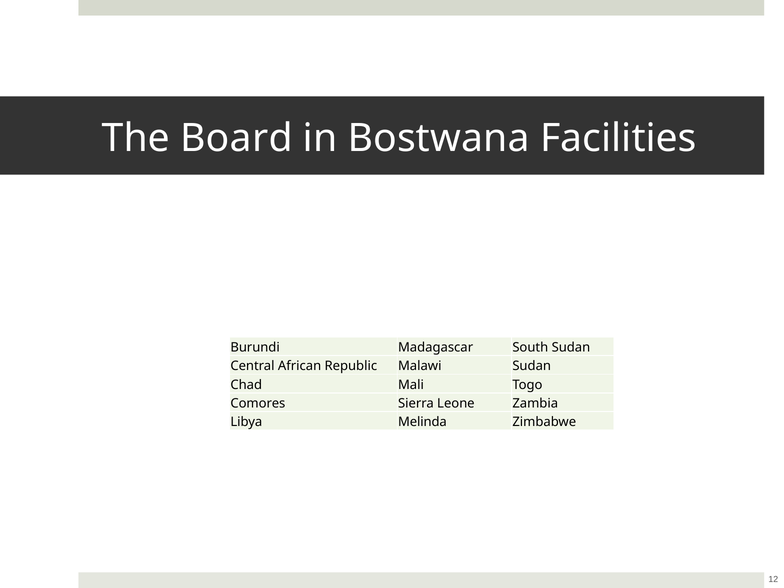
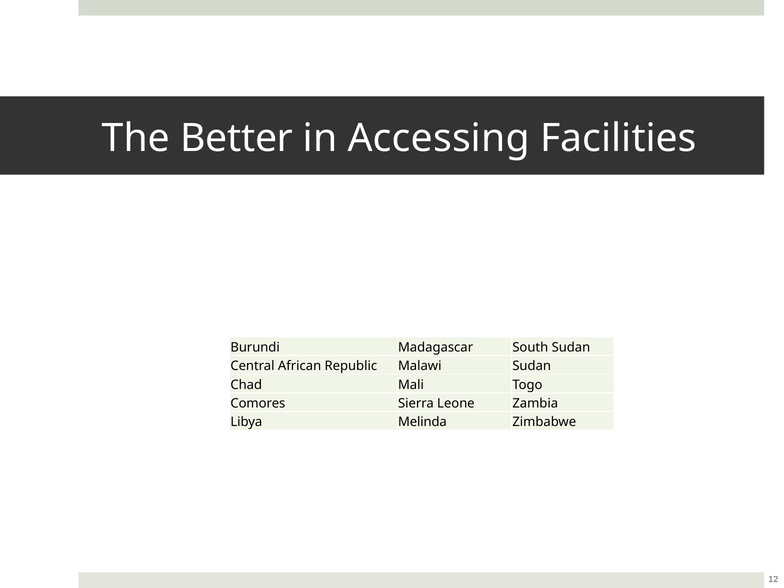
Board: Board -> Better (237, 138)
Bostwana: Bostwana -> Accessing (439, 138)
